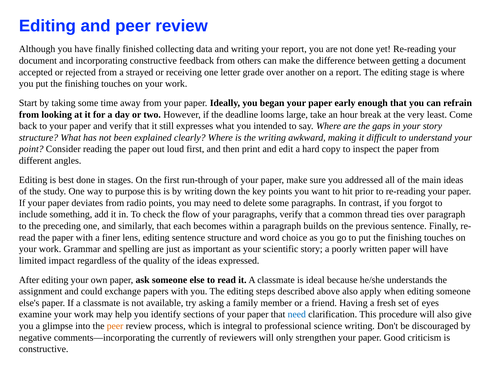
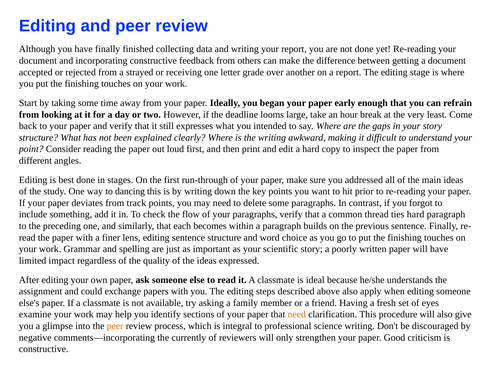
purpose: purpose -> dancing (130, 191)
radio: radio -> track (136, 203)
ties over: over -> hard (416, 214)
need colour: blue -> orange (297, 314)
